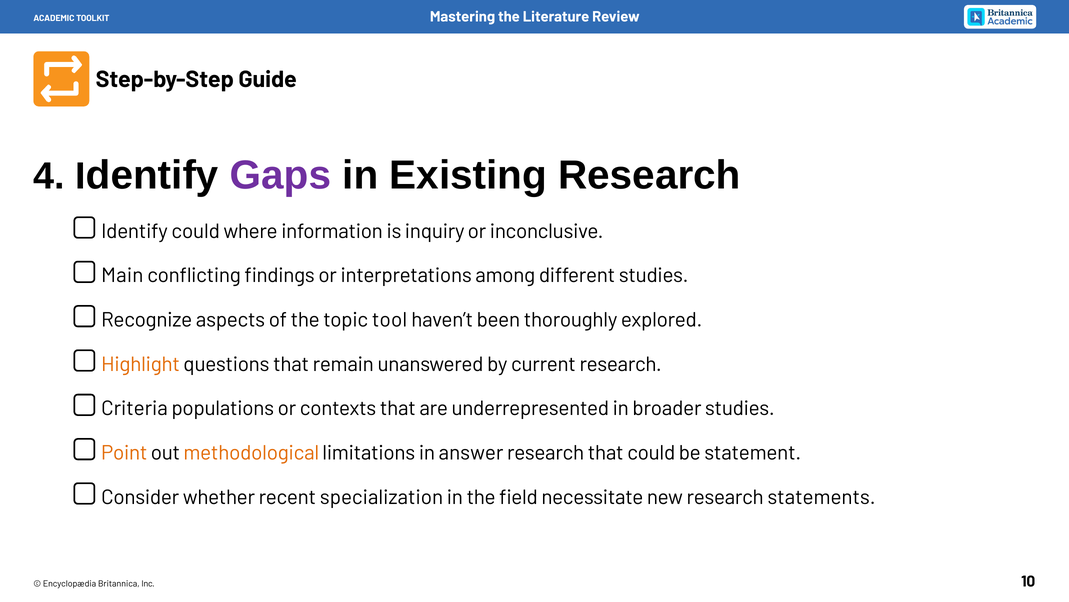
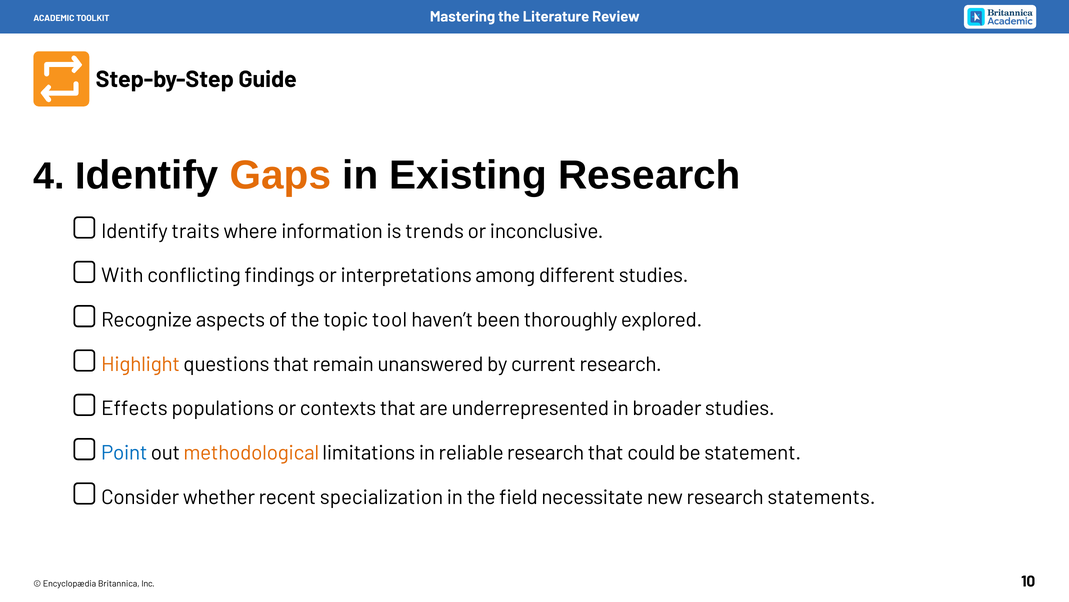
Gaps colour: purple -> orange (280, 175)
Identify could: could -> traits (196, 231)
inquiry: inquiry -> trends (435, 231)
Main: Main -> With (122, 275)
Criteria: Criteria -> Effects (134, 408)
Point colour: orange -> blue (124, 452)
answer: answer -> reliable (471, 452)
